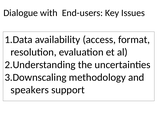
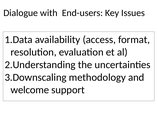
speakers: speakers -> welcome (30, 90)
